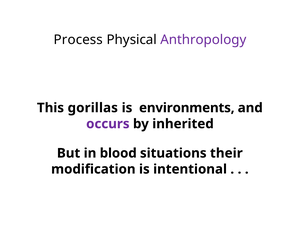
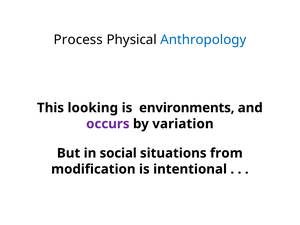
Anthropology colour: purple -> blue (203, 40)
gorillas: gorillas -> looking (93, 108)
inherited: inherited -> variation (183, 124)
blood: blood -> social (118, 153)
their: their -> from (226, 153)
